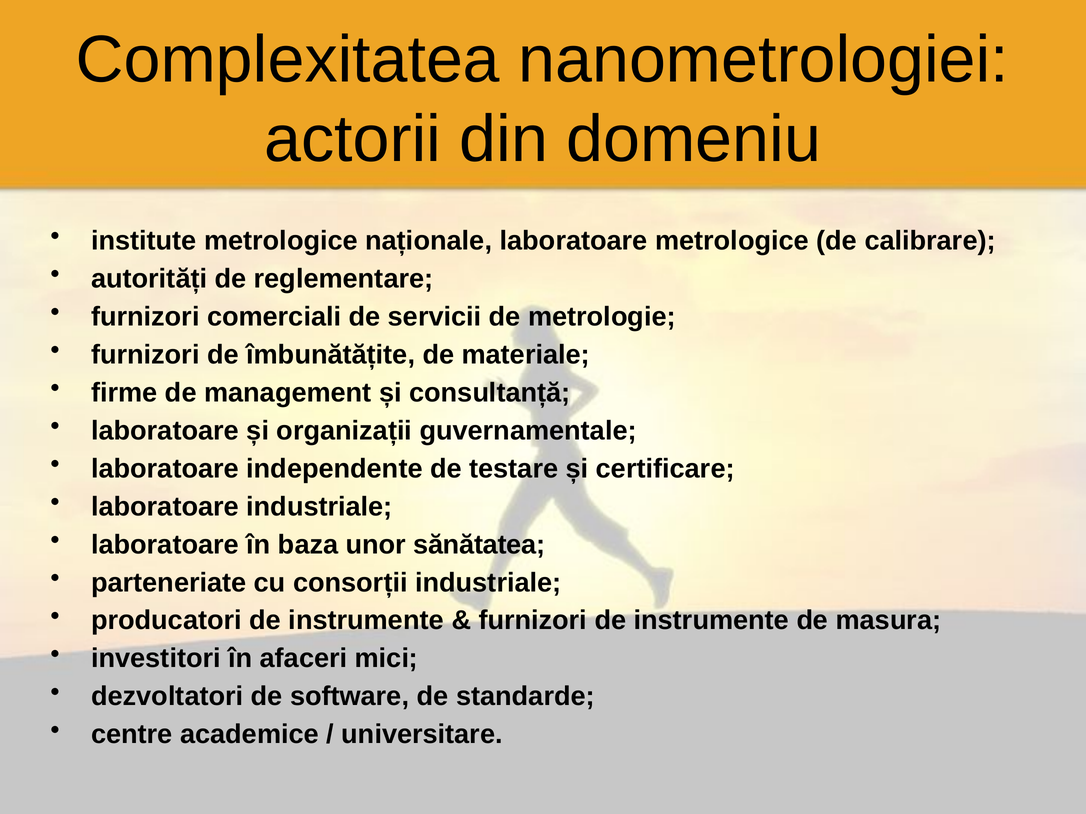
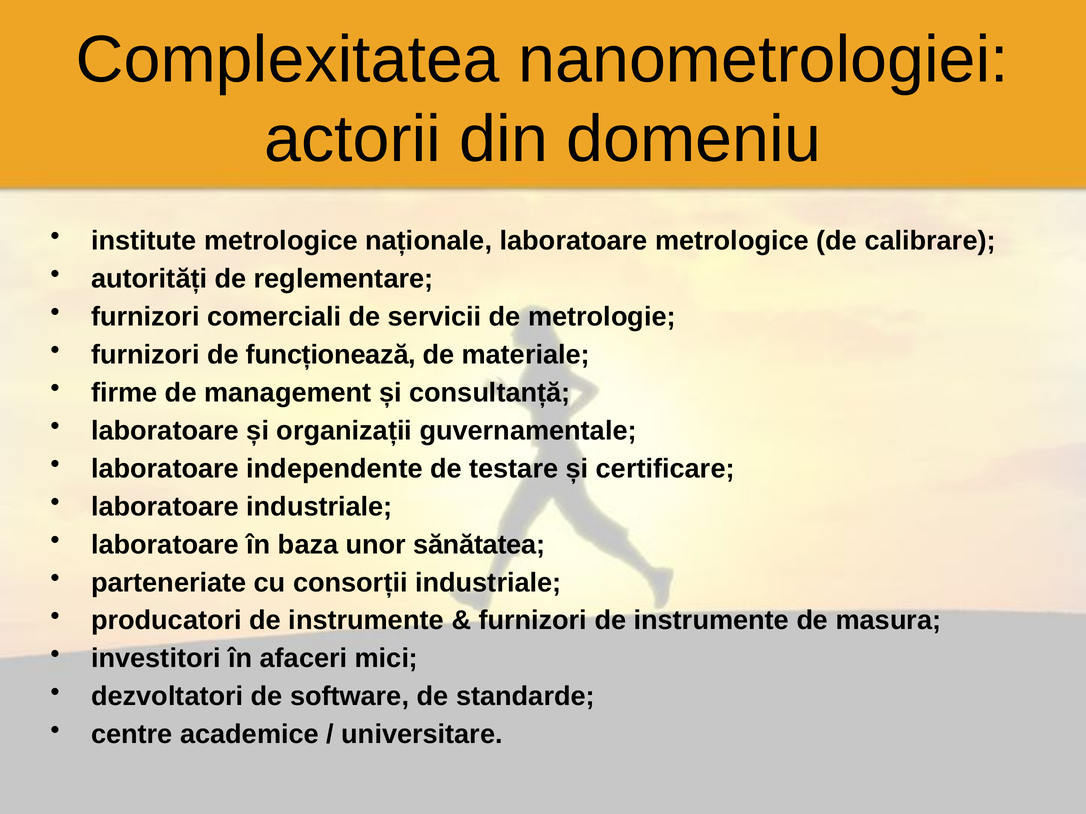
îmbunătățite: îmbunătățite -> funcționează (331, 355)
